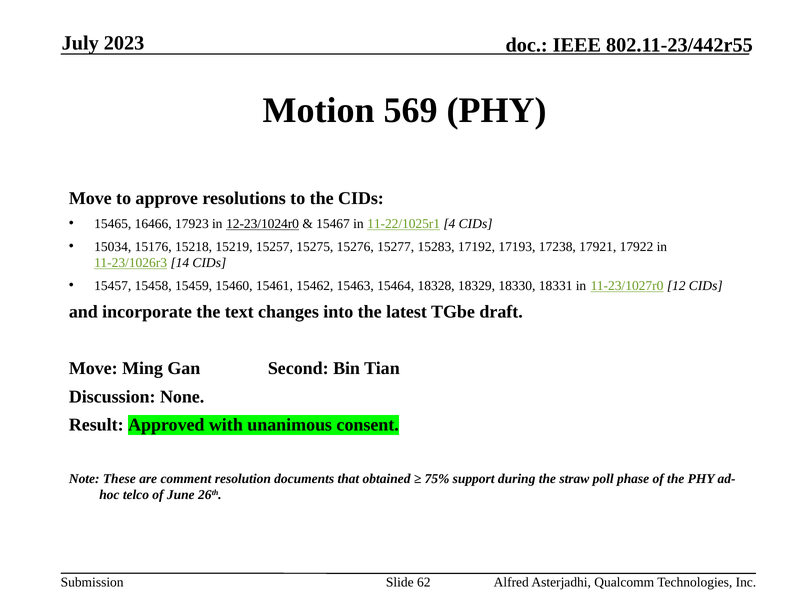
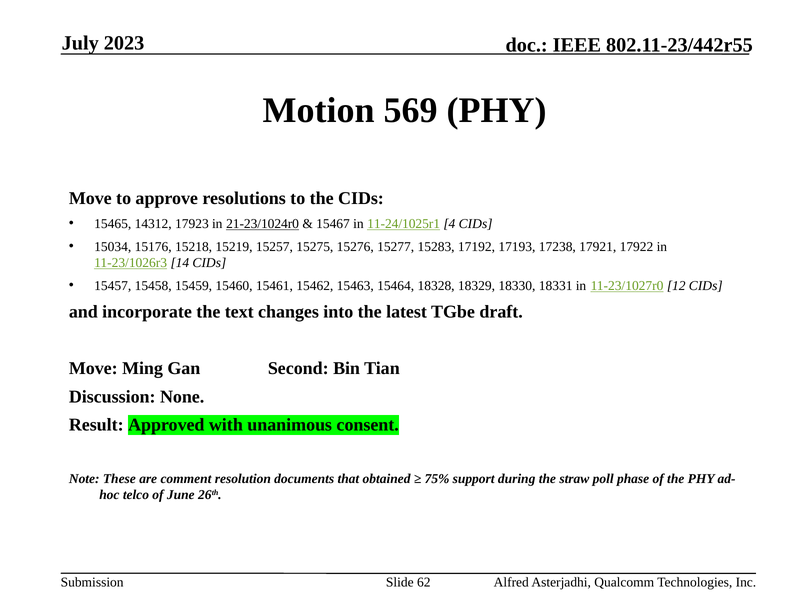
16466: 16466 -> 14312 (153, 224)
12-23/1024r0: 12-23/1024r0 -> 21-23/1024r0 (263, 224)
11-22/1025r1: 11-22/1025r1 -> 11-24/1025r1 (404, 224)
